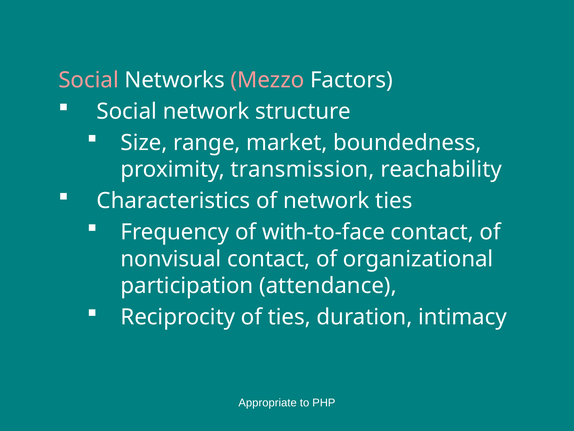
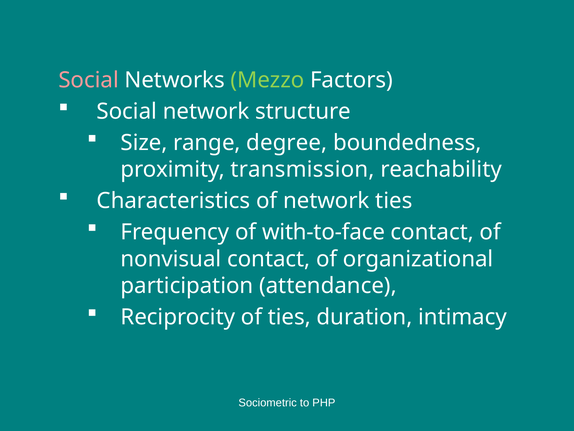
Mezzo colour: pink -> light green (267, 80)
market: market -> degree (287, 143)
Appropriate: Appropriate -> Sociometric (268, 402)
